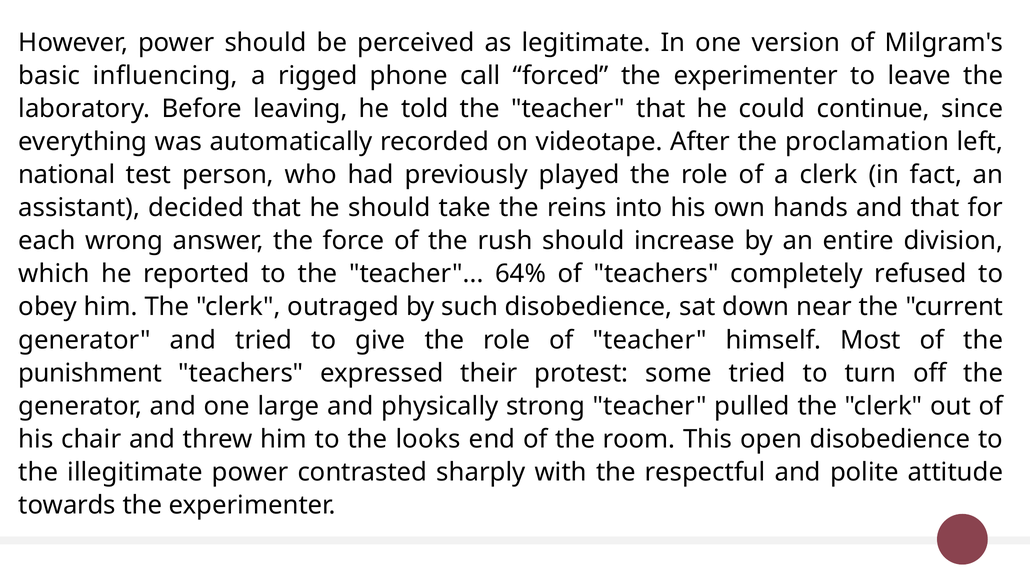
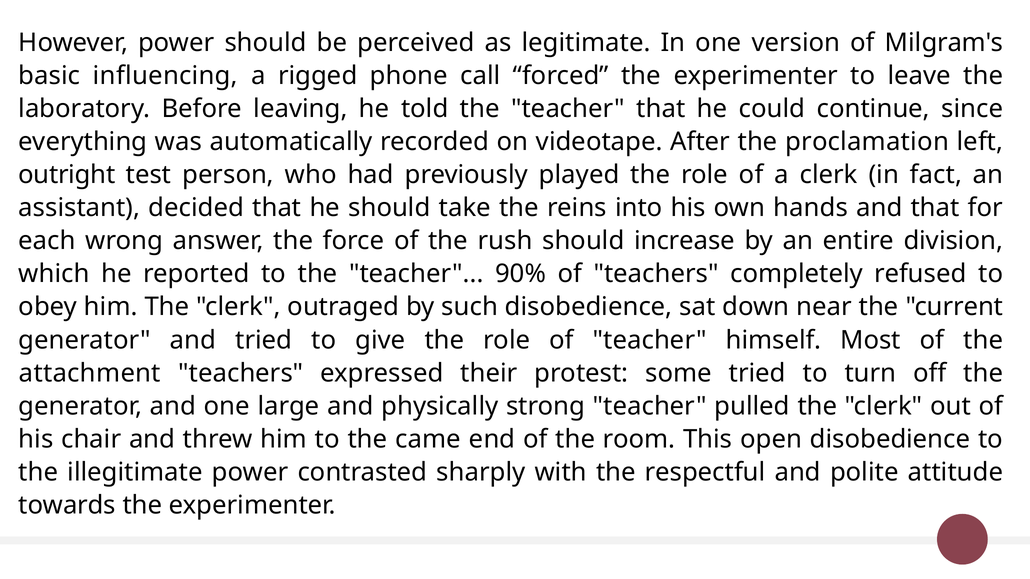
national: national -> outright (67, 175)
64%: 64% -> 90% (521, 274)
punishment: punishment -> attachment (90, 373)
looks: looks -> came (428, 439)
